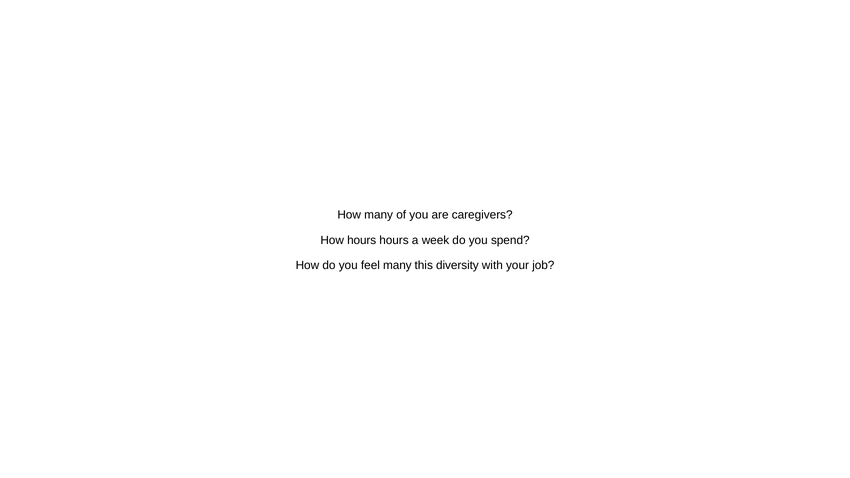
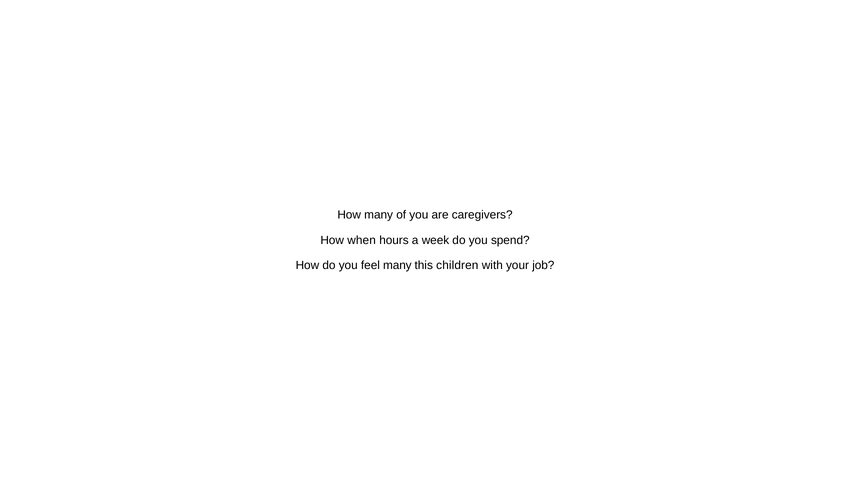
How hours: hours -> when (362, 240)
diversity: diversity -> children (457, 265)
